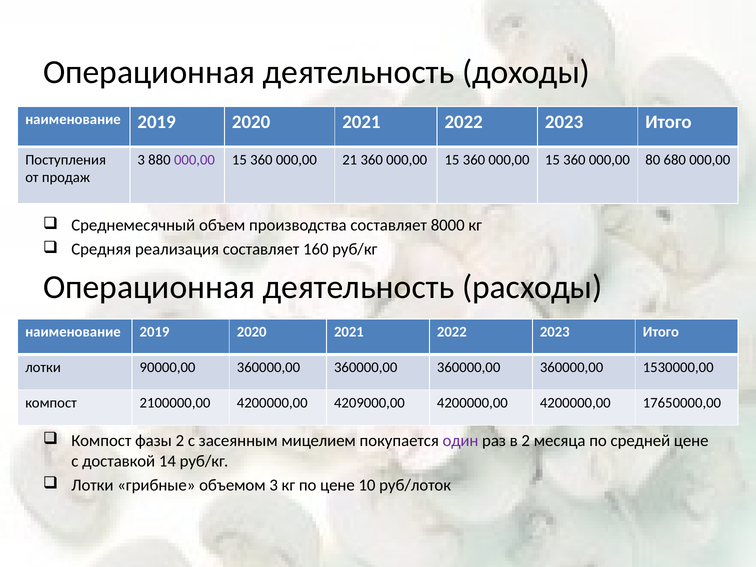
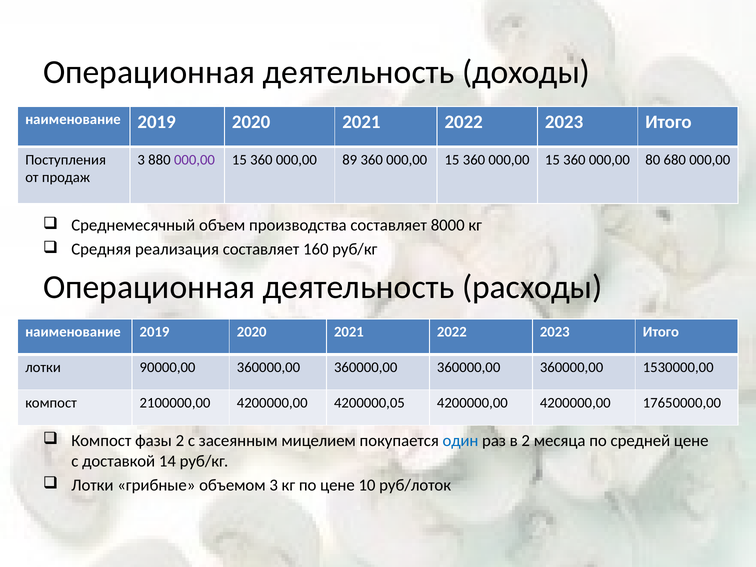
21: 21 -> 89 (350, 160)
4209000,00: 4209000,00 -> 4200000,05 (369, 403)
один colour: purple -> blue (460, 441)
